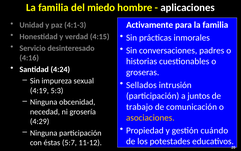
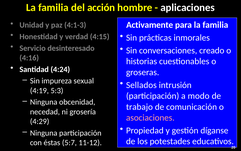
miedo: miedo -> acción (101, 7)
padres: padres -> creado (212, 50)
juntos: juntos -> modo (199, 96)
asociaciones colour: yellow -> pink (150, 117)
cuándo: cuándo -> díganse (214, 130)
